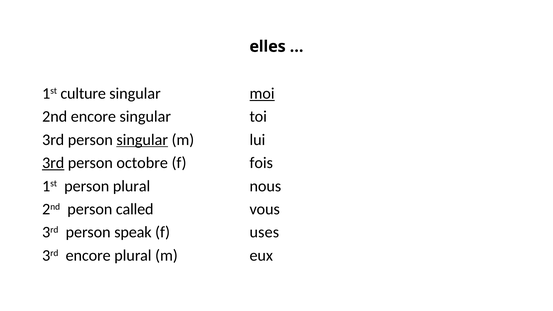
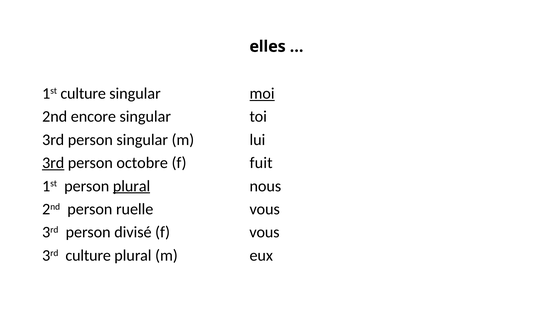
singular underline: present -> none (142, 140)
fois: fois -> fuit (261, 163)
plural underline: none -> present (132, 186)
called: called -> ruelle (135, 209)
speak: speak -> divisé (133, 232)
f uses: uses -> vous (264, 232)
3rd encore: encore -> culture (88, 256)
